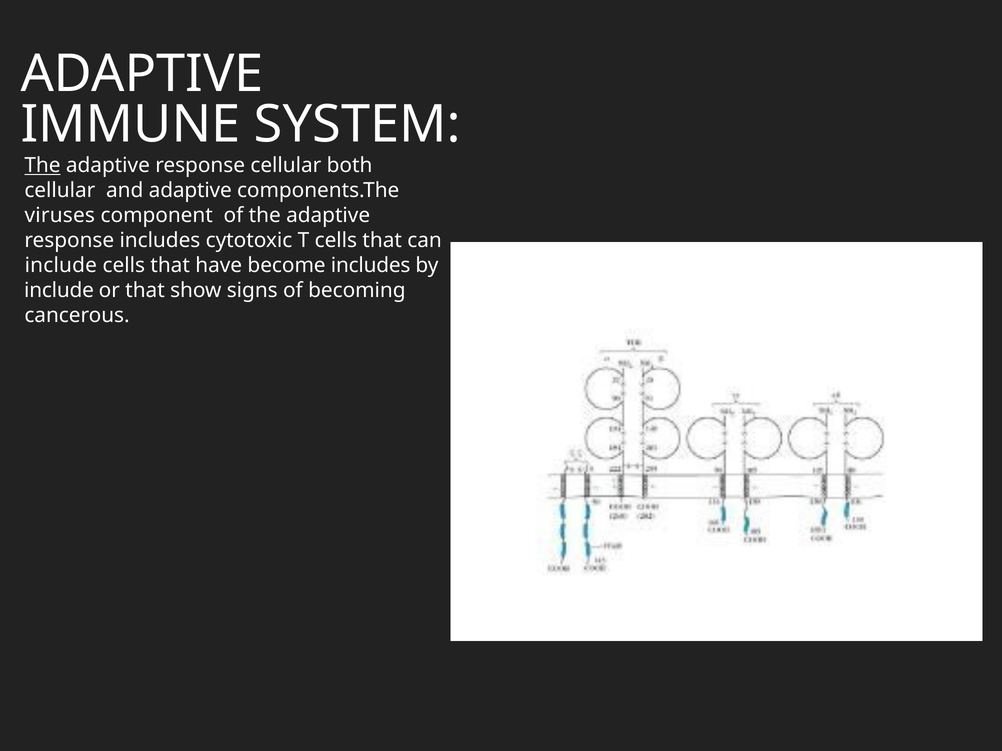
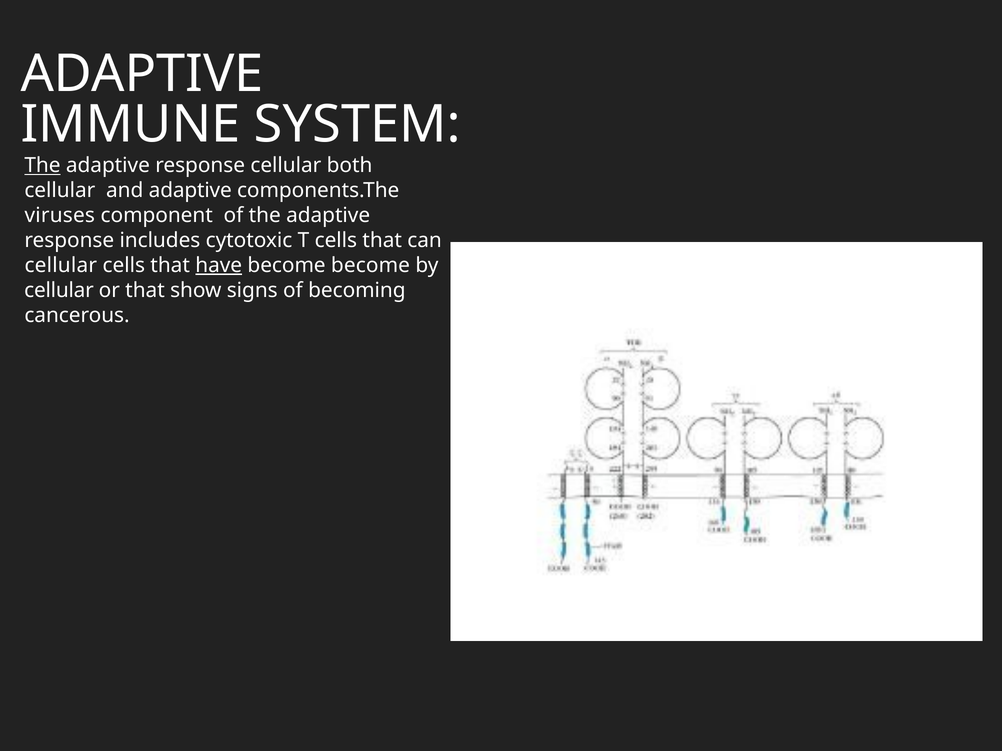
include: include -> cellular (61, 266)
have underline: none -> present (219, 266)
become includes: includes -> become (370, 266)
include: include -> cellular (59, 291)
